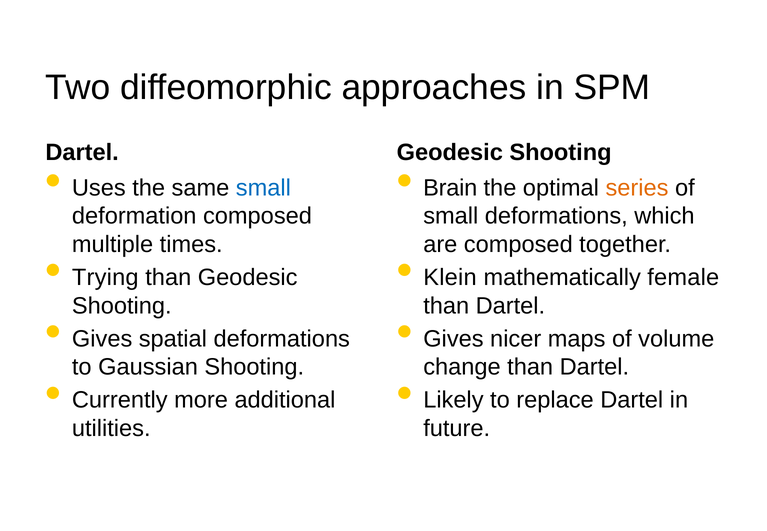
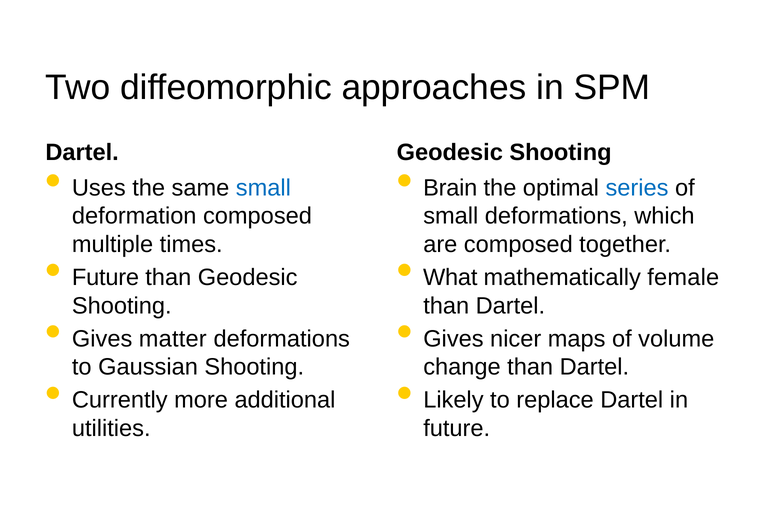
series colour: orange -> blue (637, 188)
Trying: Trying -> Future (106, 277)
Klein: Klein -> What (450, 277)
spatial: spatial -> matter (173, 339)
